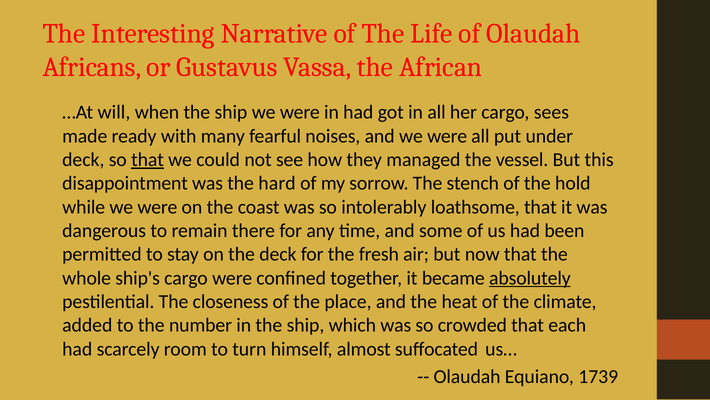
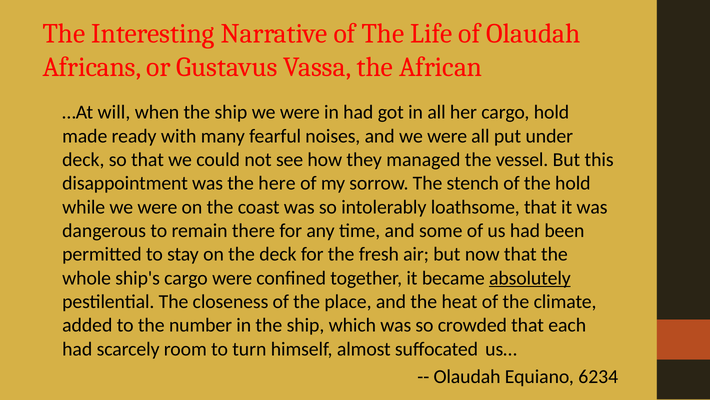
cargo sees: sees -> hold (551, 112)
that underline: present -> none (148, 160)
hard: hard -> here (277, 183)
1739: 1739 -> 6234 (598, 377)
